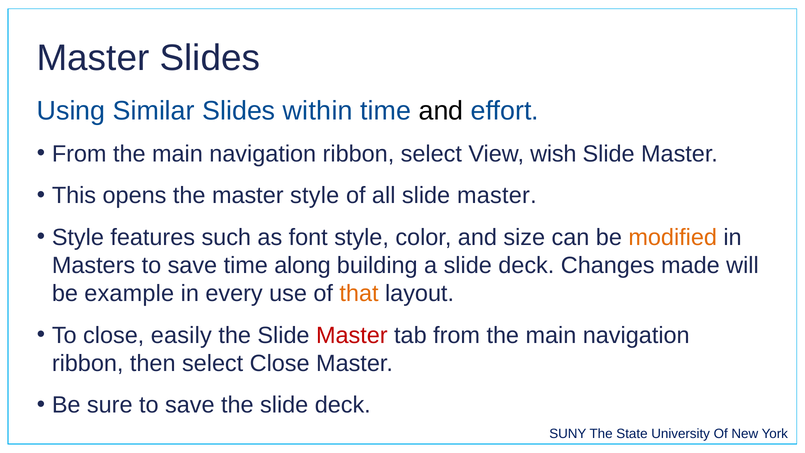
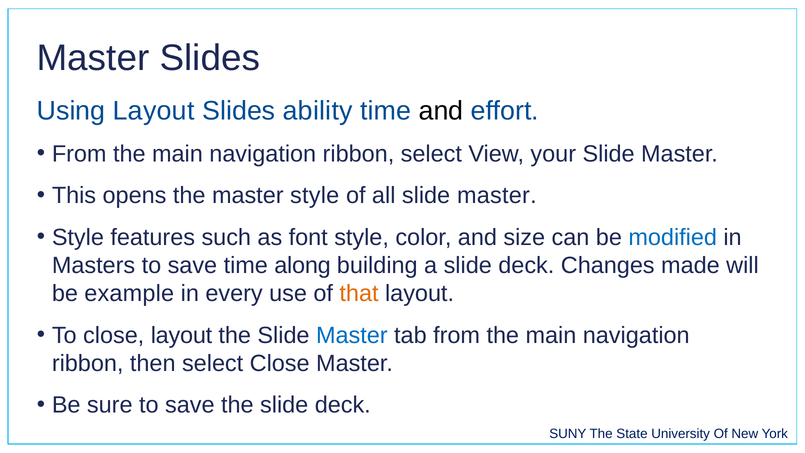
Using Similar: Similar -> Layout (154, 111)
within: within -> ability (318, 111)
wish: wish -> your (553, 154)
modified colour: orange -> blue (673, 237)
close easily: easily -> layout (181, 335)
Master colour: red -> blue (352, 335)
